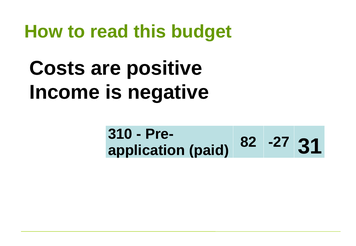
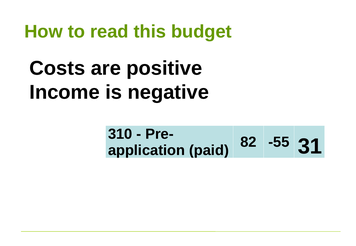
-27: -27 -> -55 (279, 142)
